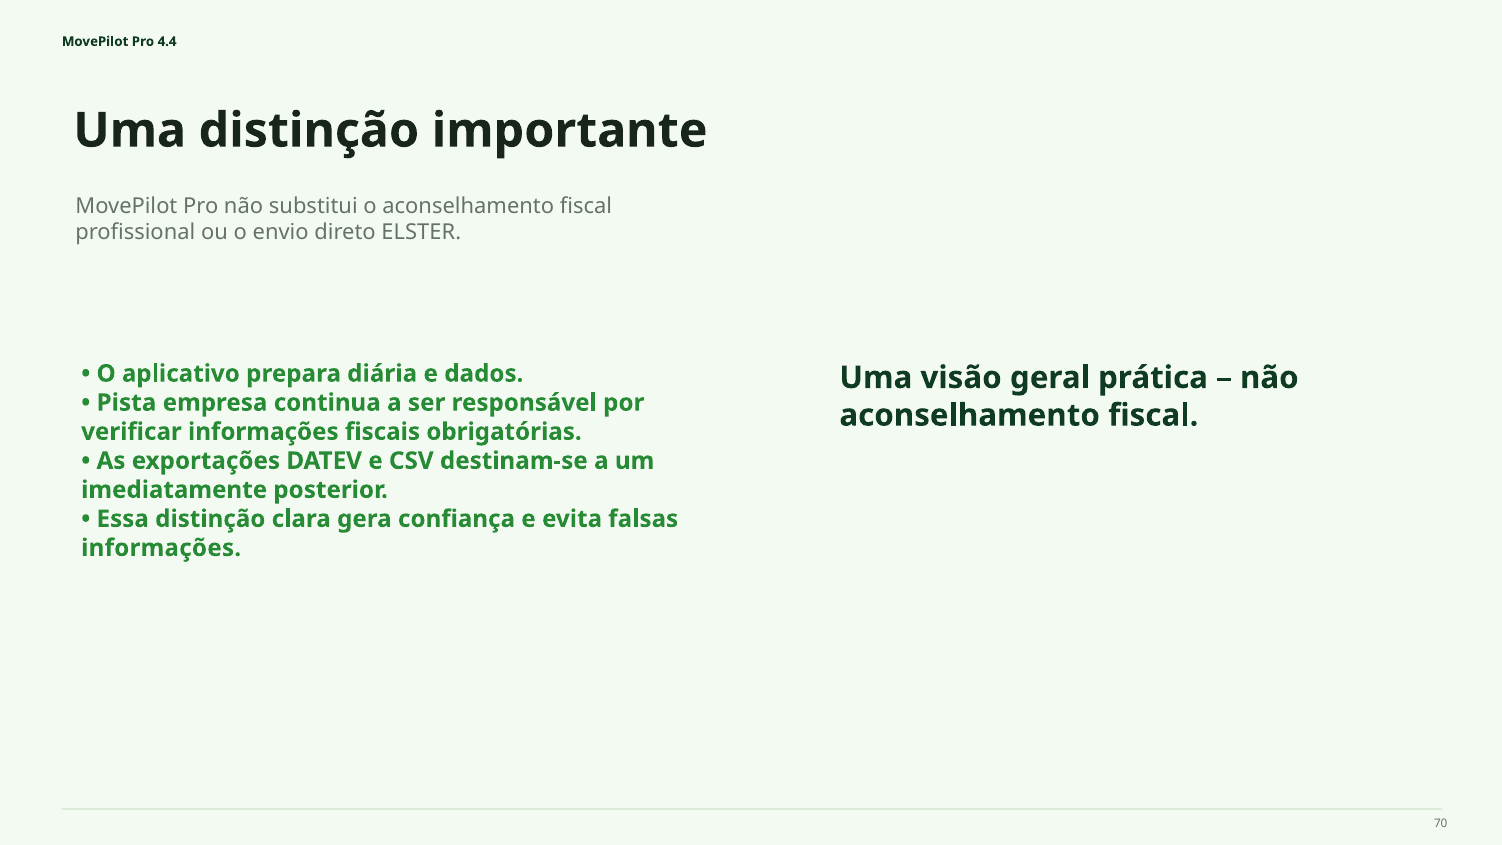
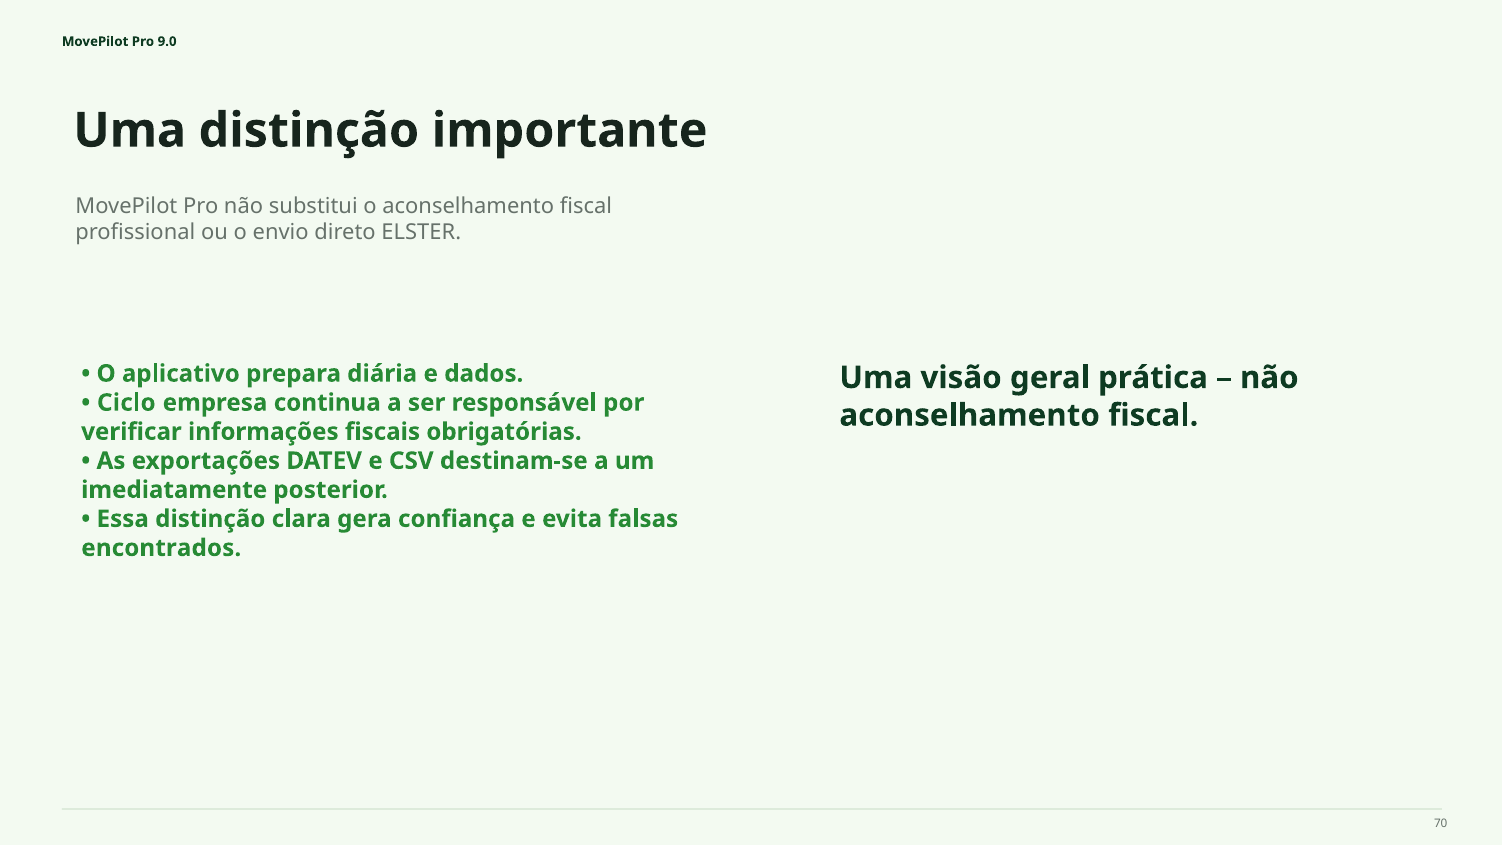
4.4: 4.4 -> 9.0 (167, 41)
Pista: Pista -> Ciclo (126, 403)
informações: informações -> encontrados (161, 548)
